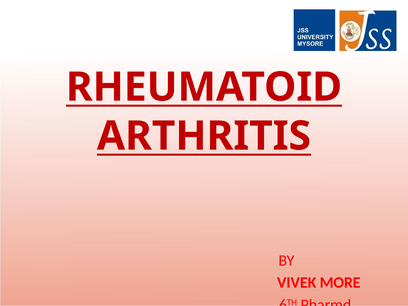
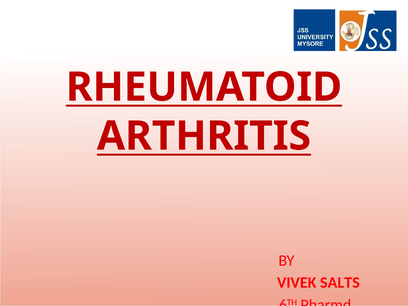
MORE: MORE -> SALTS (340, 283)
